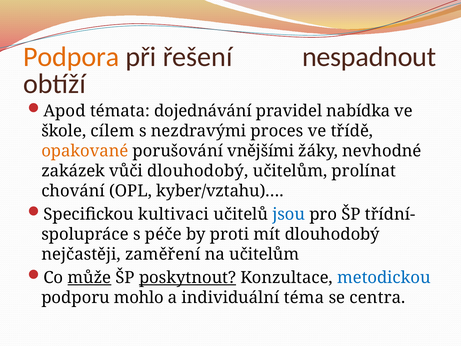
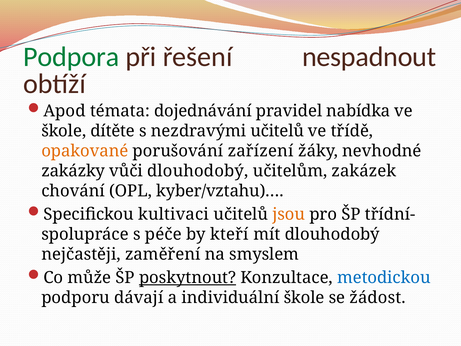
Podpora colour: orange -> green (71, 57)
cílem: cílem -> dítěte (113, 131)
nezdravými proces: proces -> učitelů (277, 131)
vnějšími: vnějšími -> zařízení (261, 151)
zakázek: zakázek -> zakázky (73, 171)
prolínat: prolínat -> zakázek (364, 171)
jsou colour: blue -> orange (289, 214)
proti: proti -> kteří (229, 234)
na učitelům: učitelům -> smyslem (264, 254)
může underline: present -> none (89, 277)
mohlo: mohlo -> dávají (139, 297)
individuální téma: téma -> škole (304, 297)
centra: centra -> žádost (377, 297)
